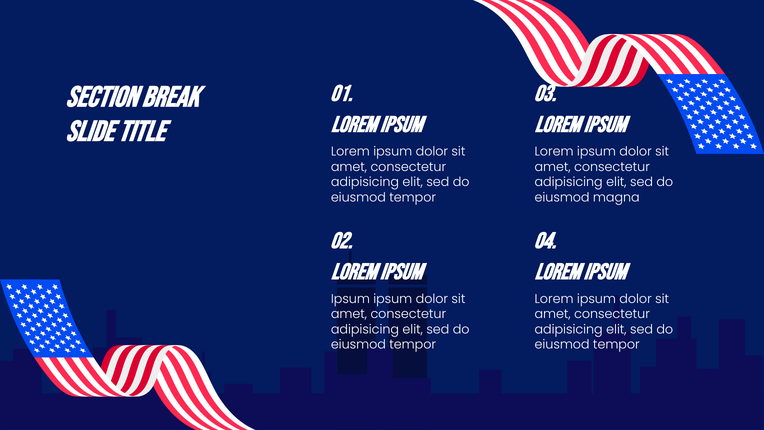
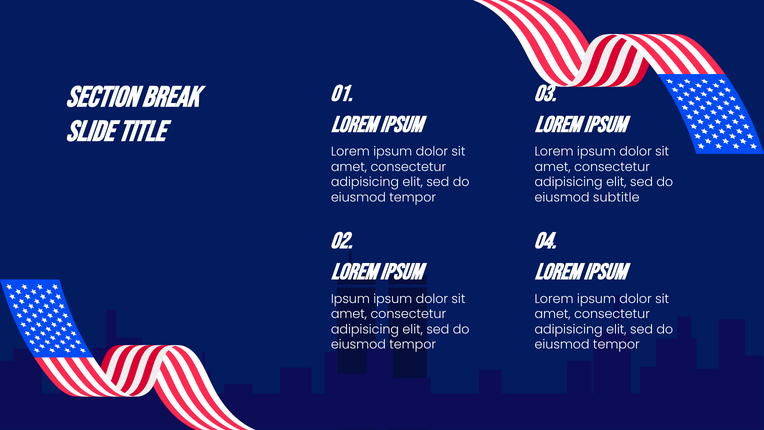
magna: magna -> subtitle (616, 197)
